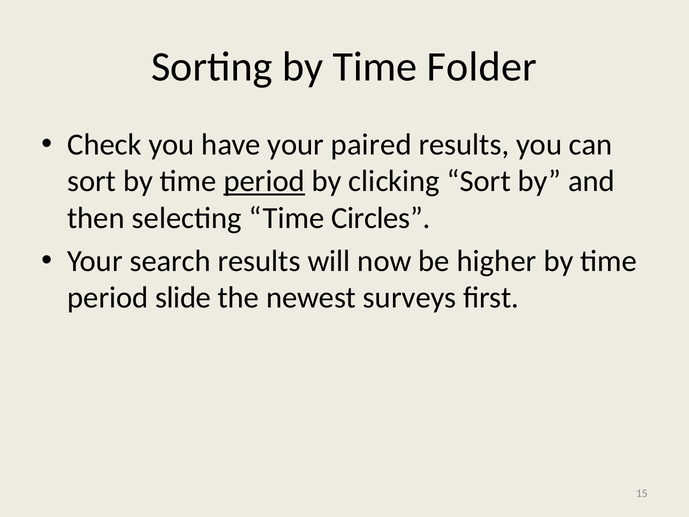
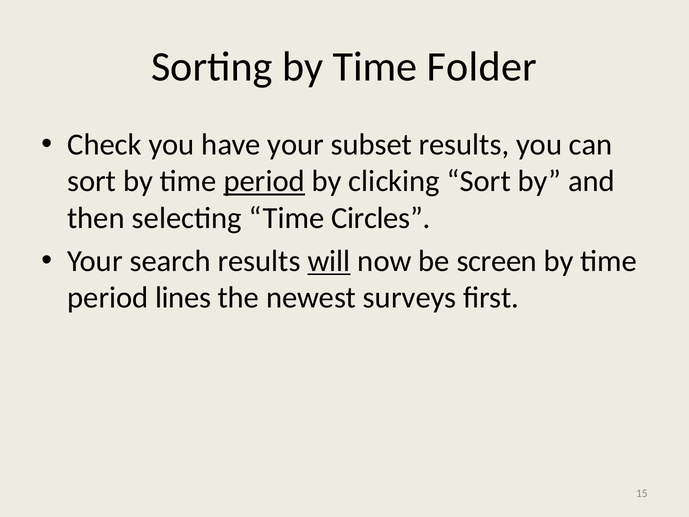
paired: paired -> subset (371, 145)
will underline: none -> present (329, 261)
higher: higher -> screen (497, 261)
slide: slide -> lines (183, 298)
